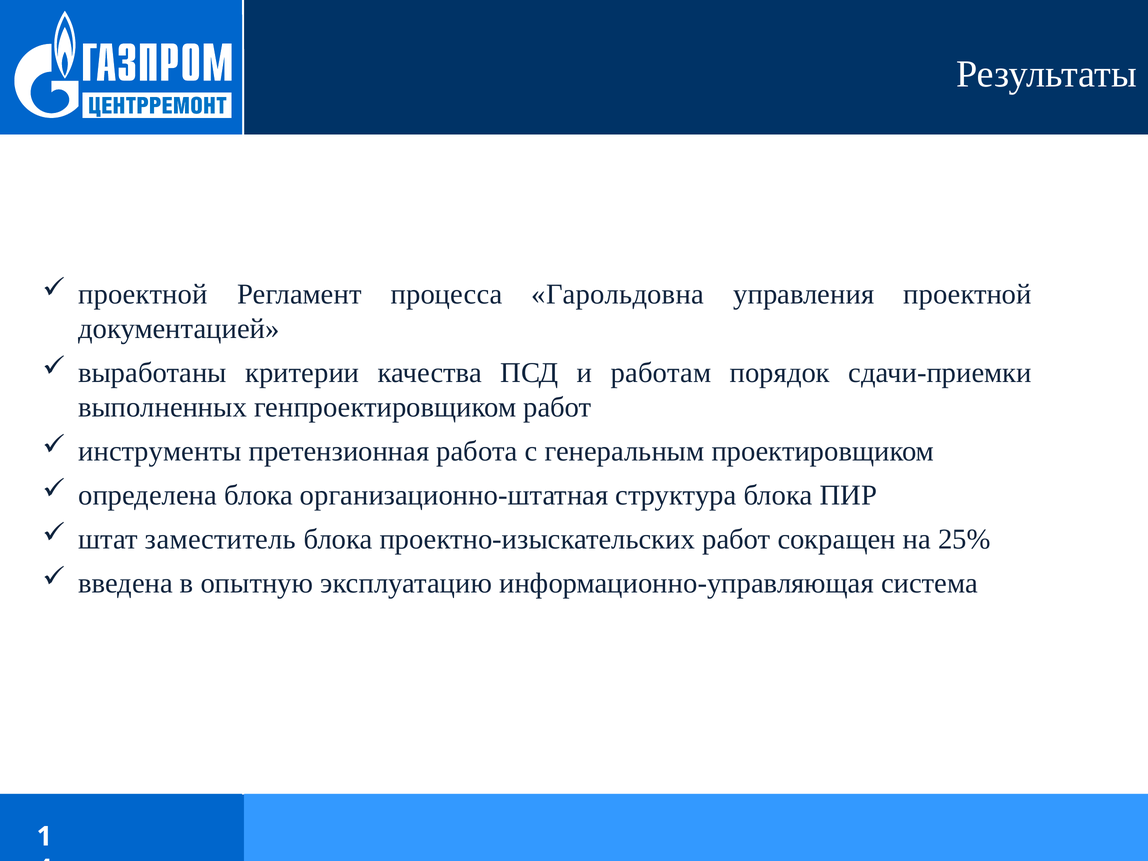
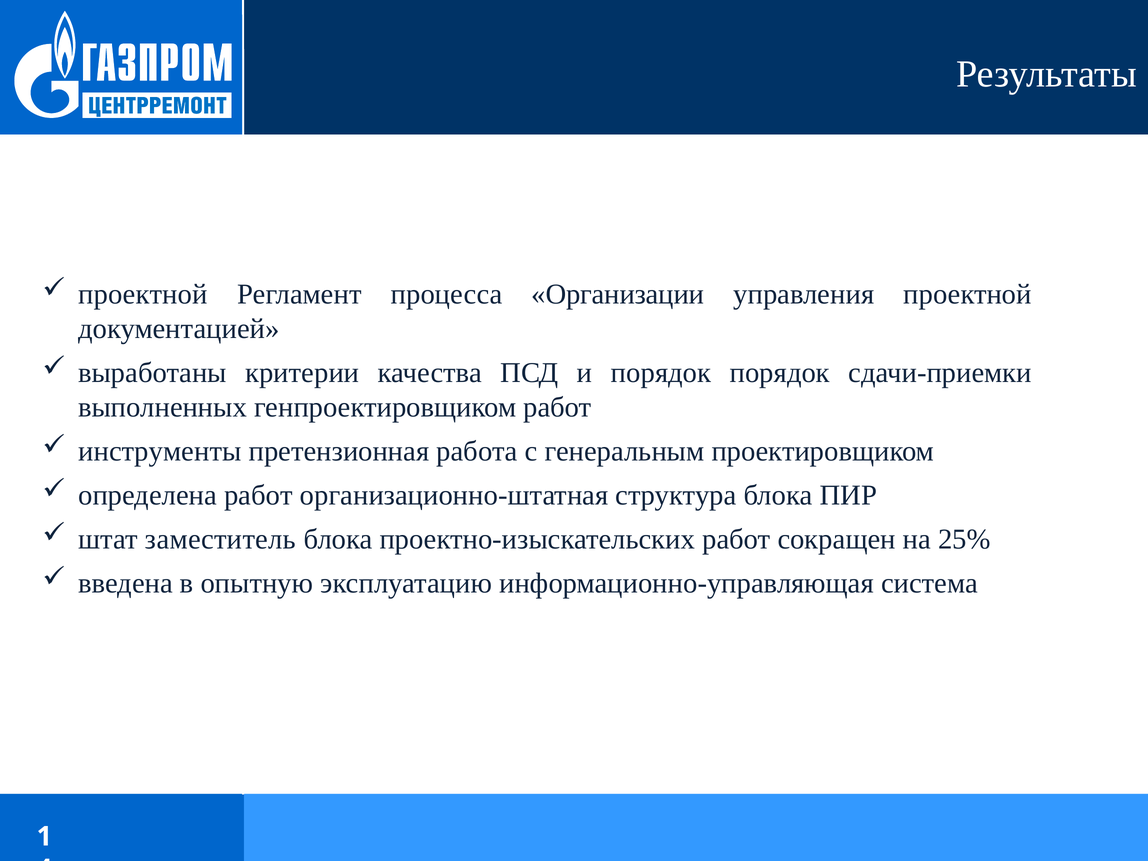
Гарольдовна: Гарольдовна -> Организации (618, 294)
и работам: работам -> порядок (661, 373)
определена блока: блока -> работ (258, 495)
